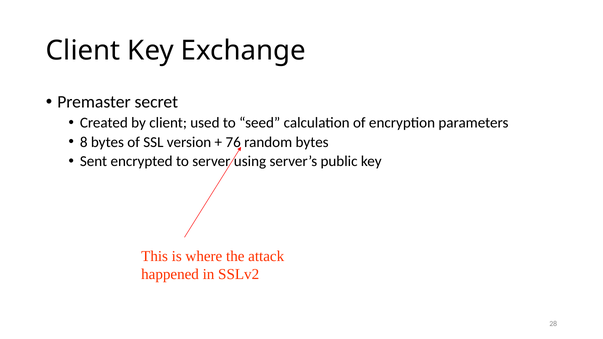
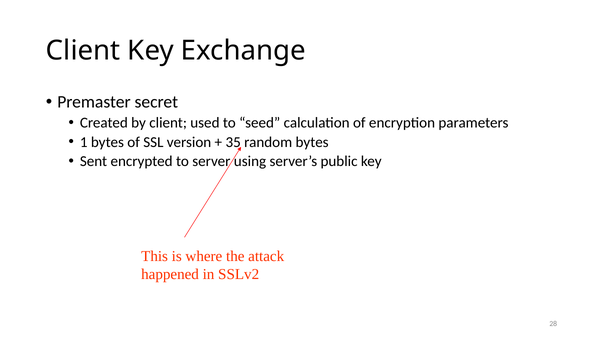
8: 8 -> 1 (84, 142)
76: 76 -> 35 (233, 142)
